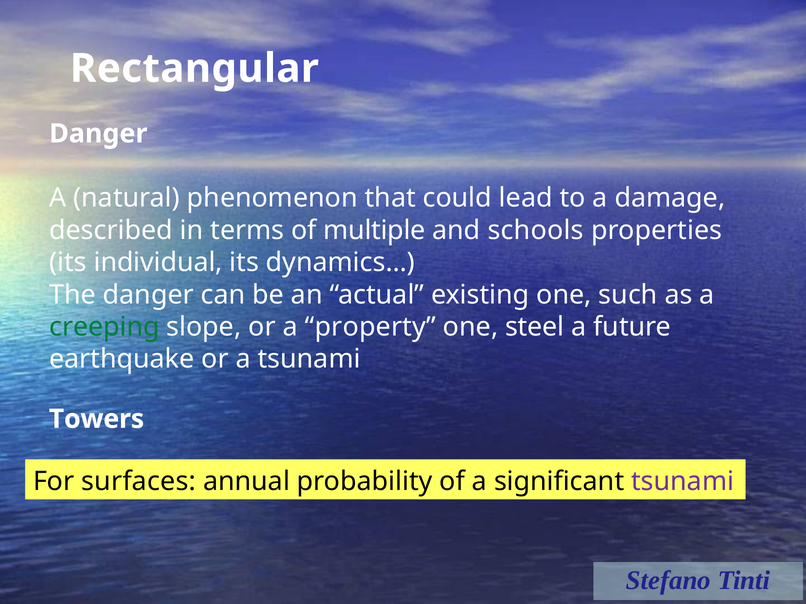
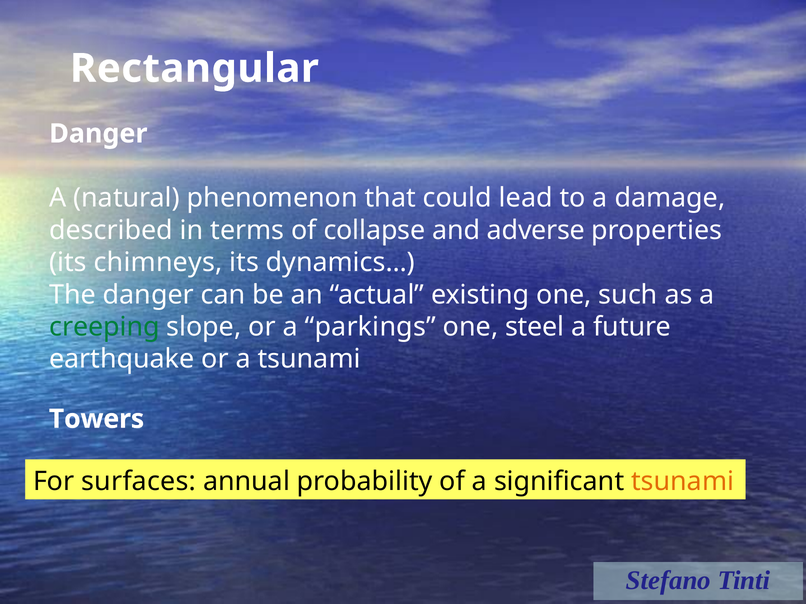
multiple: multiple -> collapse (374, 230)
schools: schools -> adverse (536, 230)
individual: individual -> chimneys (158, 263)
property: property -> parkings (370, 327)
tsunami colour: purple -> orange (683, 482)
